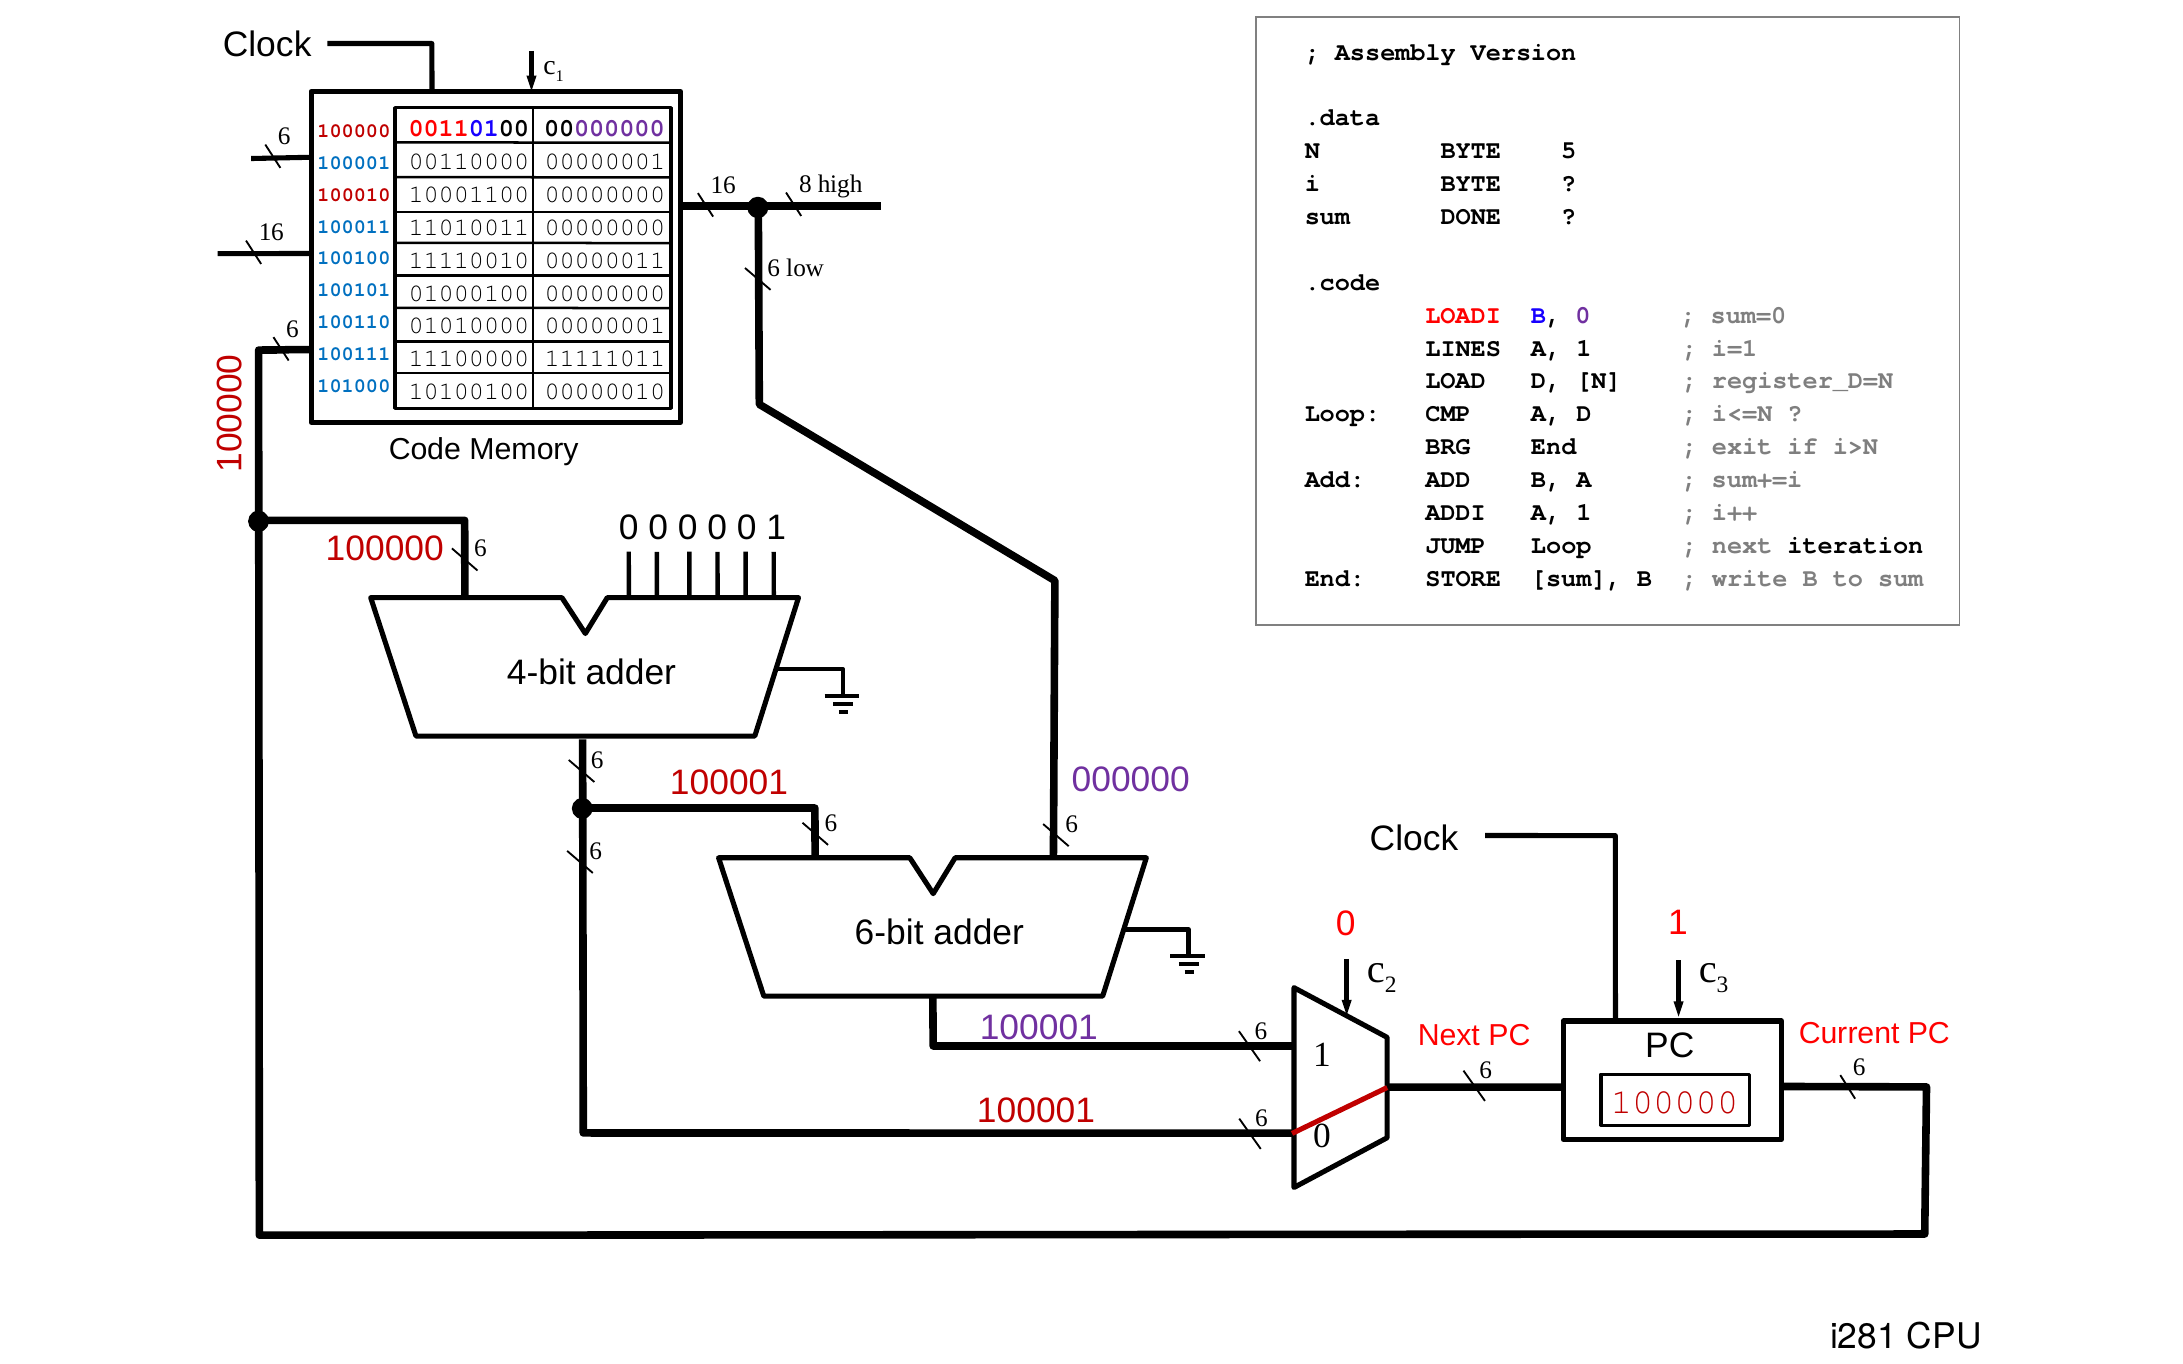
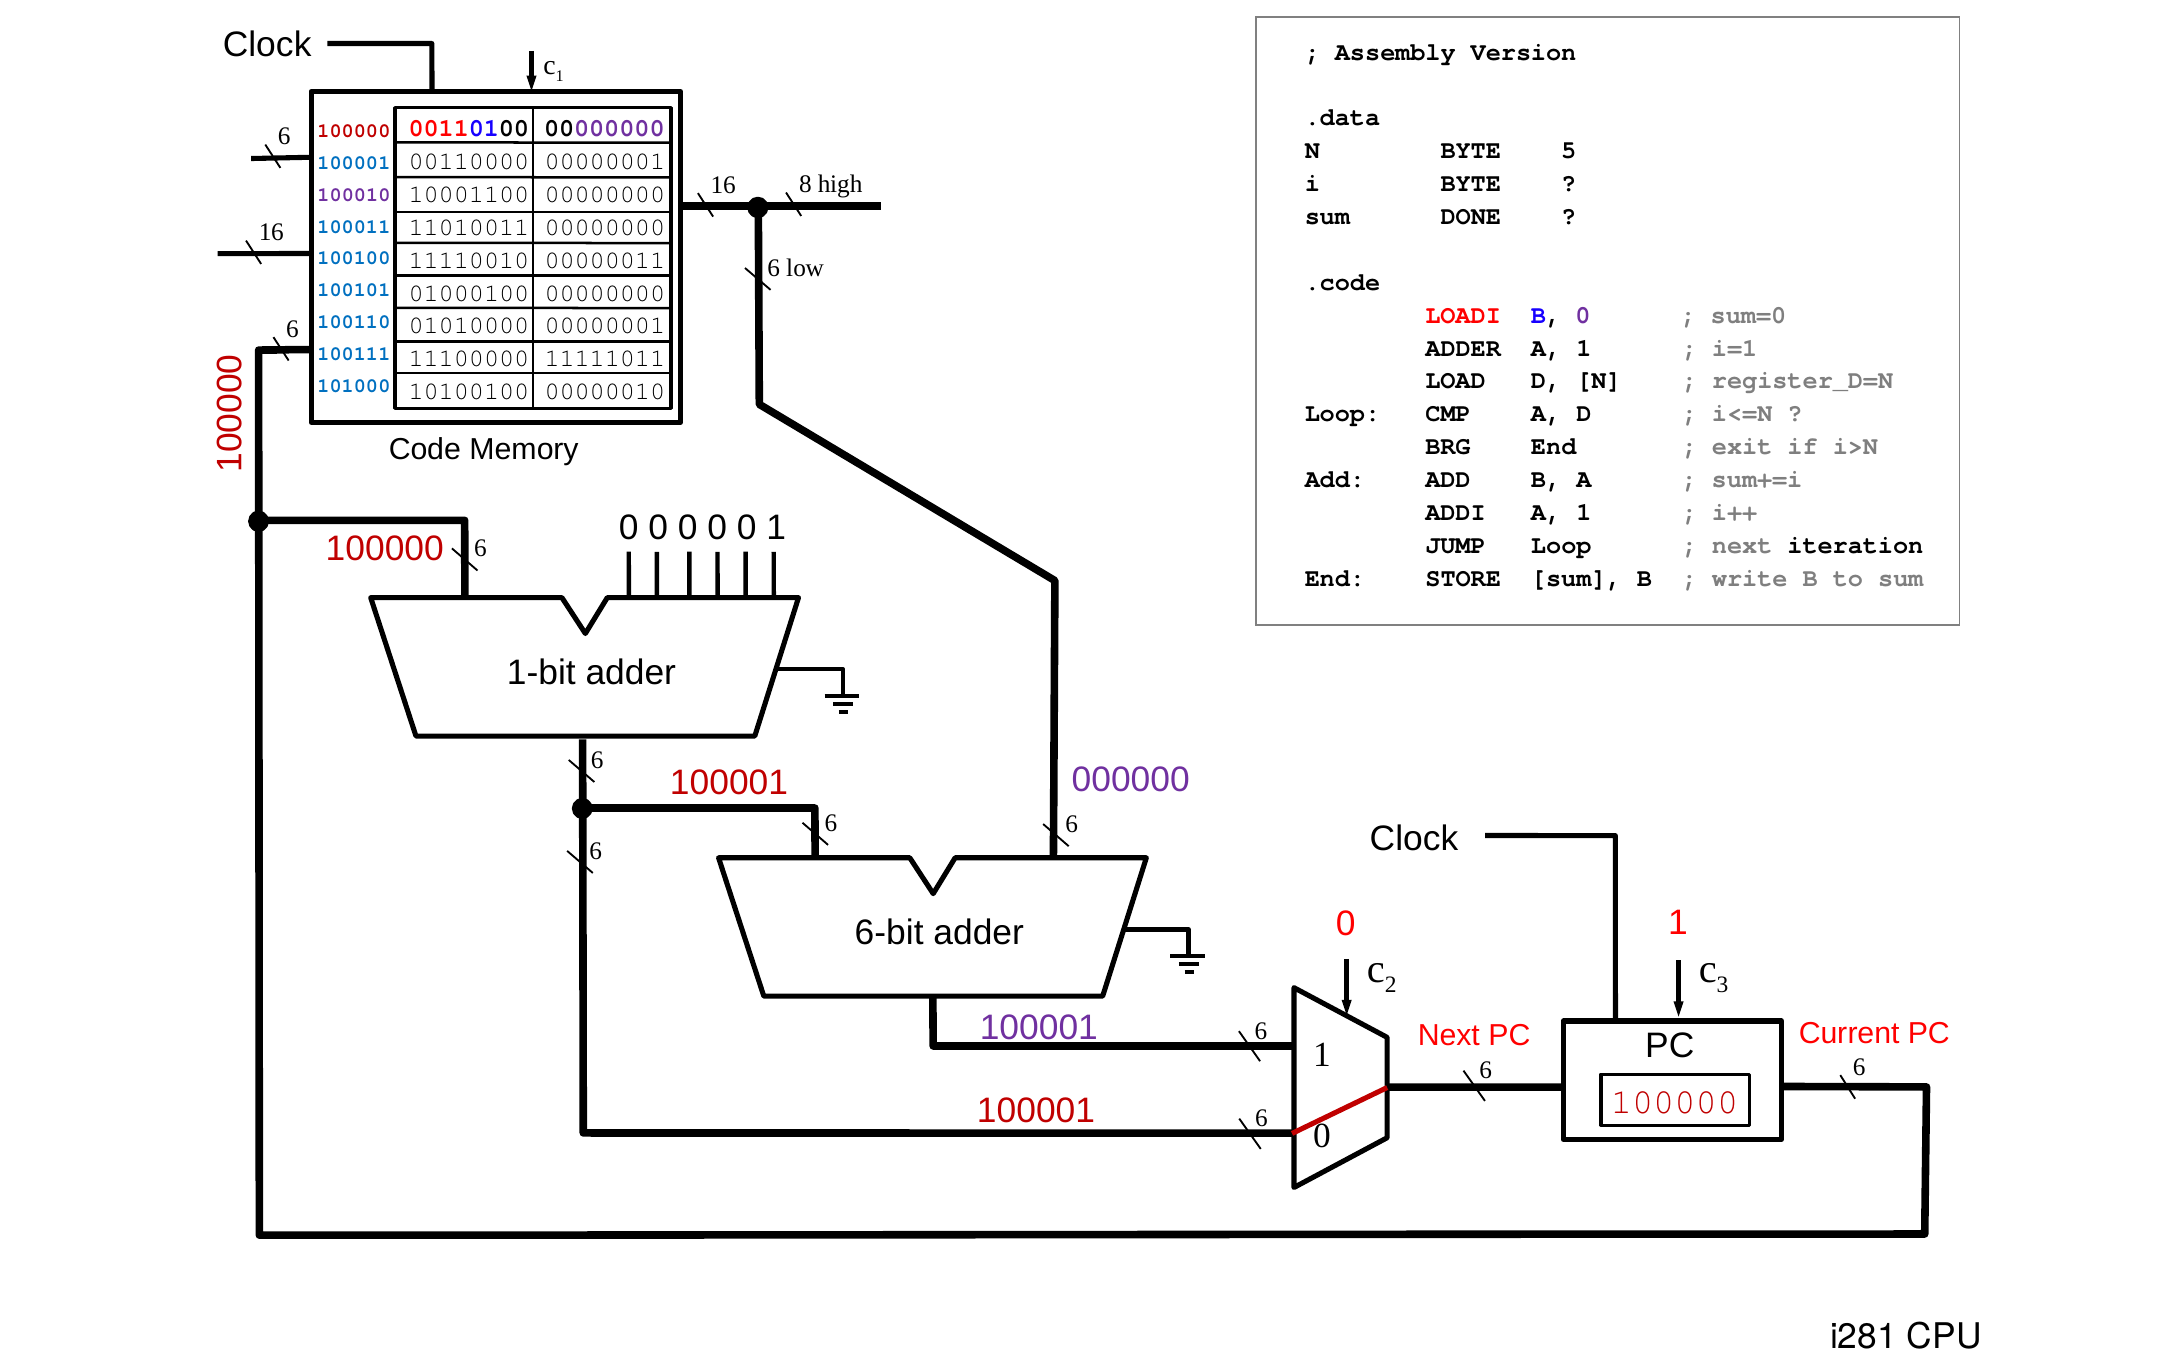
100010 colour: red -> purple (354, 195)
LINES: LINES -> ADDER (1463, 348)
4-bit: 4-bit -> 1-bit (541, 673)
